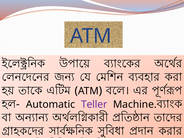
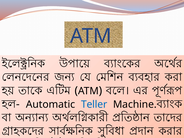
Teller colour: purple -> blue (94, 104)
